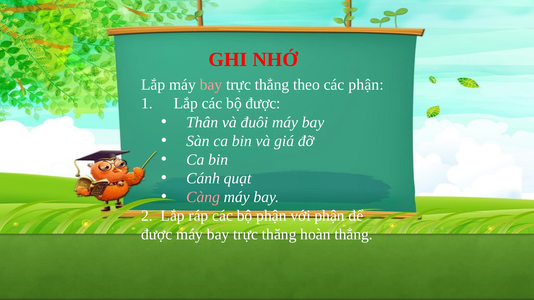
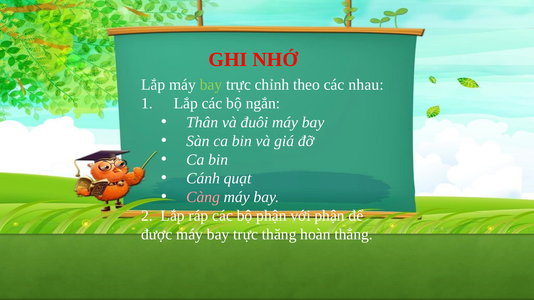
bay colour: pink -> light green (211, 85)
trực thẳng: thẳng -> chỉnh (272, 85)
các phận: phận -> nhau (366, 85)
bộ được: được -> ngắn (263, 104)
